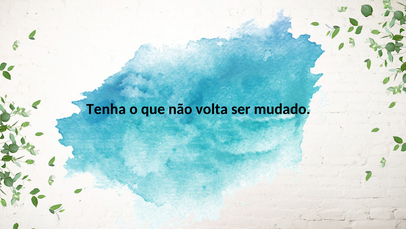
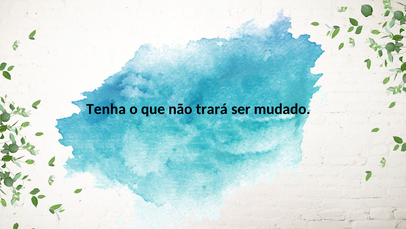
volta: volta -> trará (212, 109)
